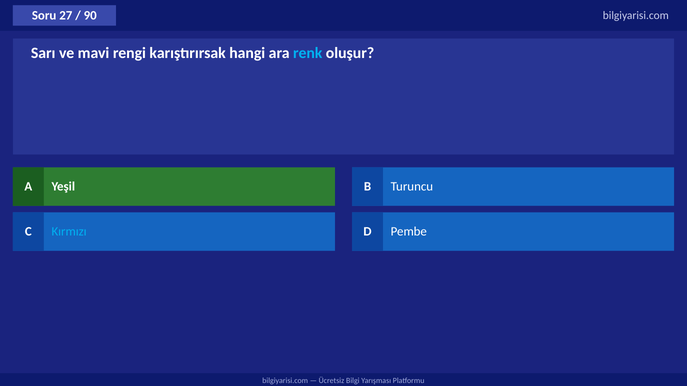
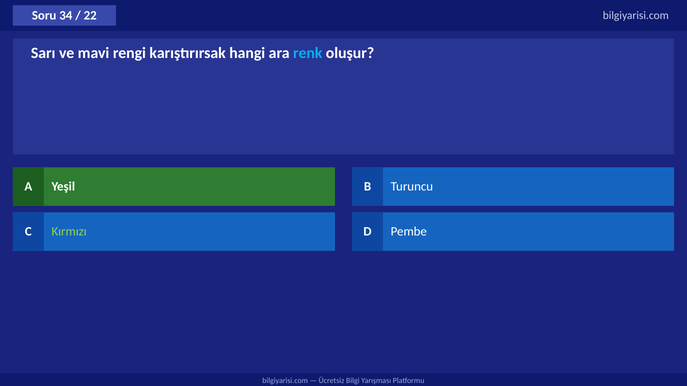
27: 27 -> 34 (66, 16)
90: 90 -> 22 (90, 16)
Kırmızı colour: light blue -> light green (69, 232)
